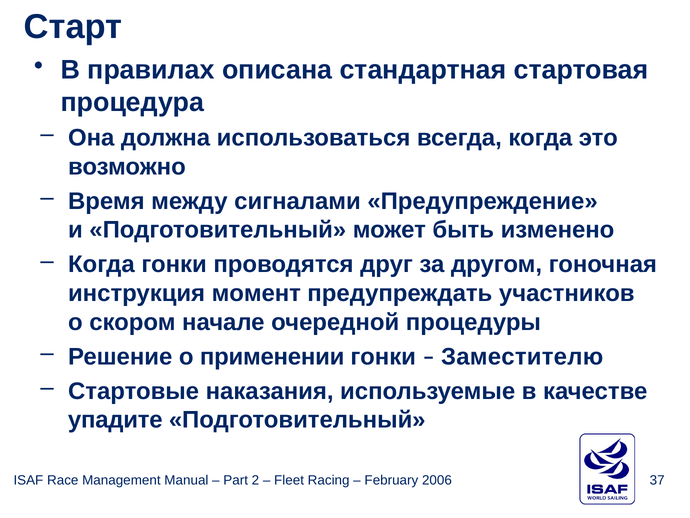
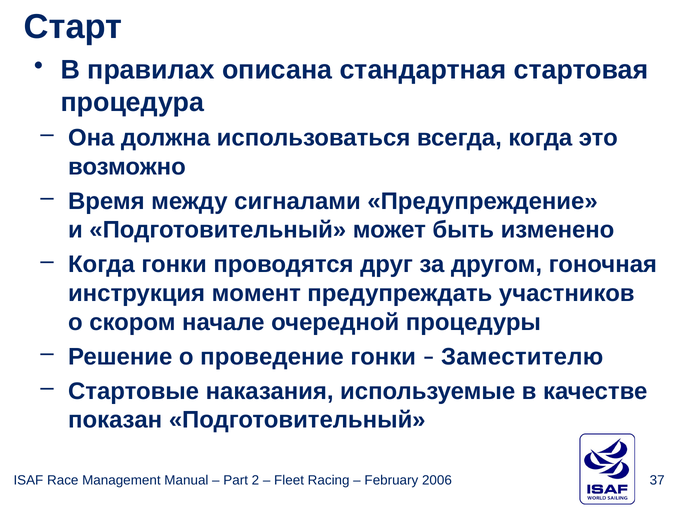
применении: применении -> проведение (272, 356)
упадите: упадите -> показан (115, 420)
